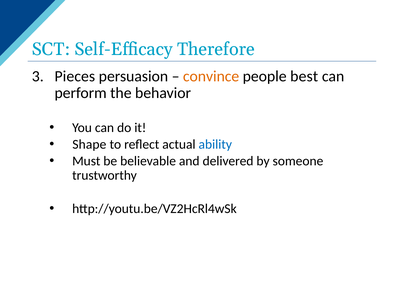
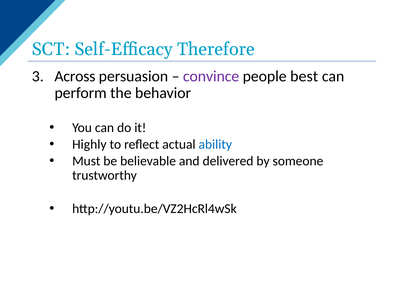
Pieces: Pieces -> Across (75, 76)
convince colour: orange -> purple (211, 76)
Shape: Shape -> Highly (89, 144)
